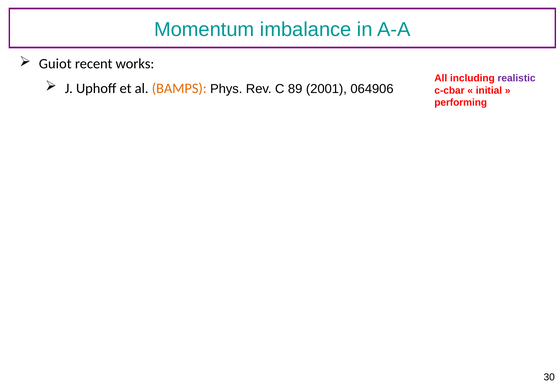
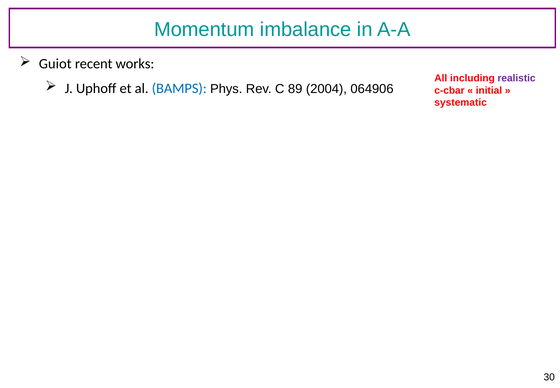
BAMPS colour: orange -> blue (179, 88)
2001: 2001 -> 2004 (326, 89)
performing: performing -> systematic (461, 102)
